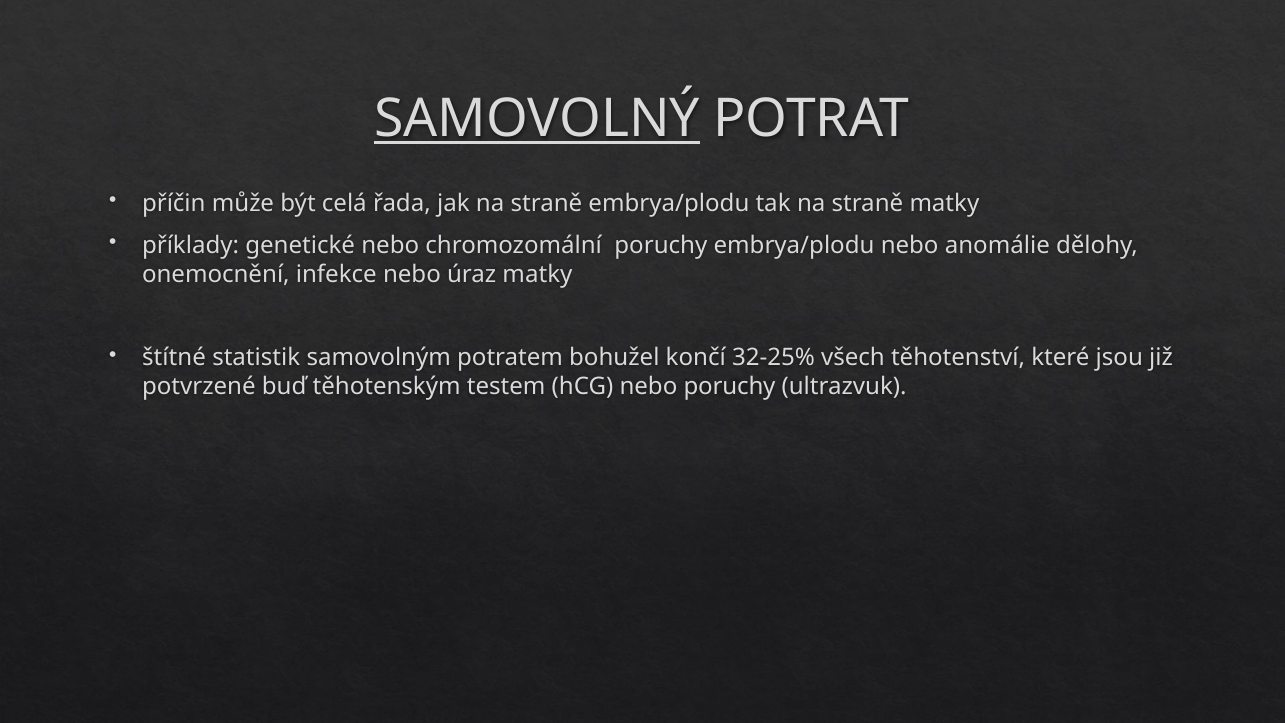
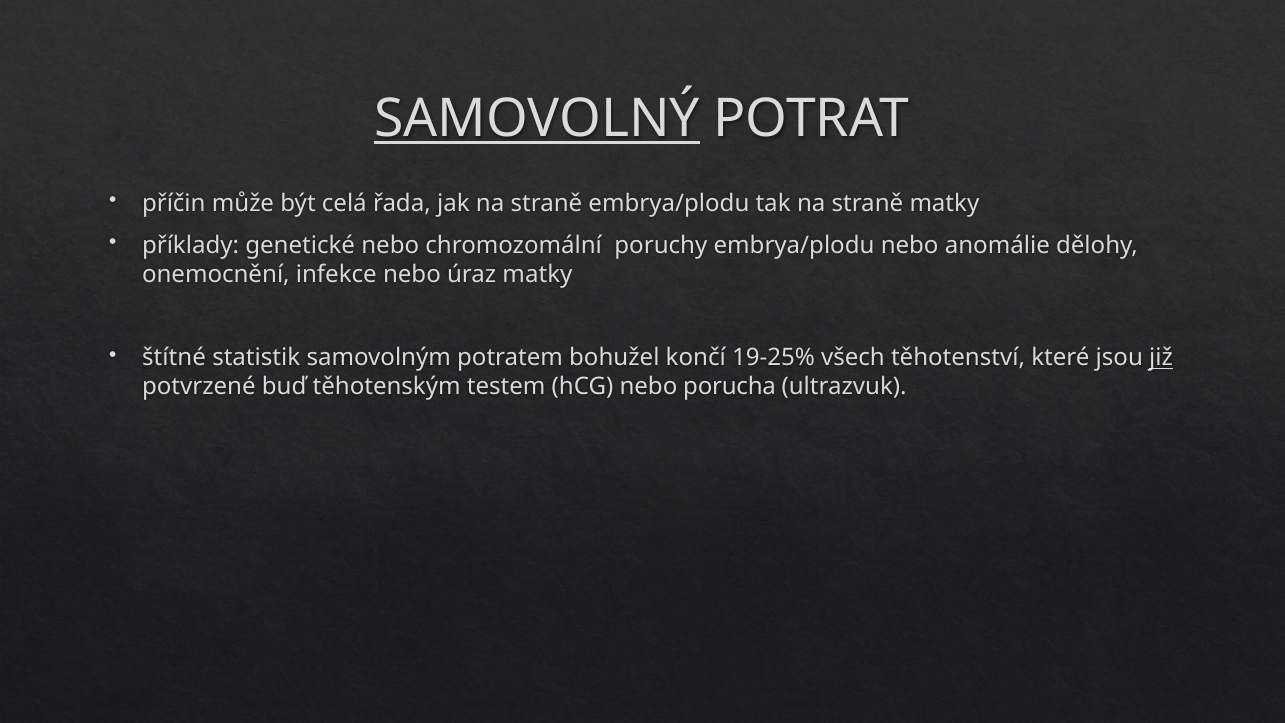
32-25%: 32-25% -> 19-25% (773, 358)
již underline: none -> present (1161, 358)
nebo poruchy: poruchy -> porucha (730, 387)
